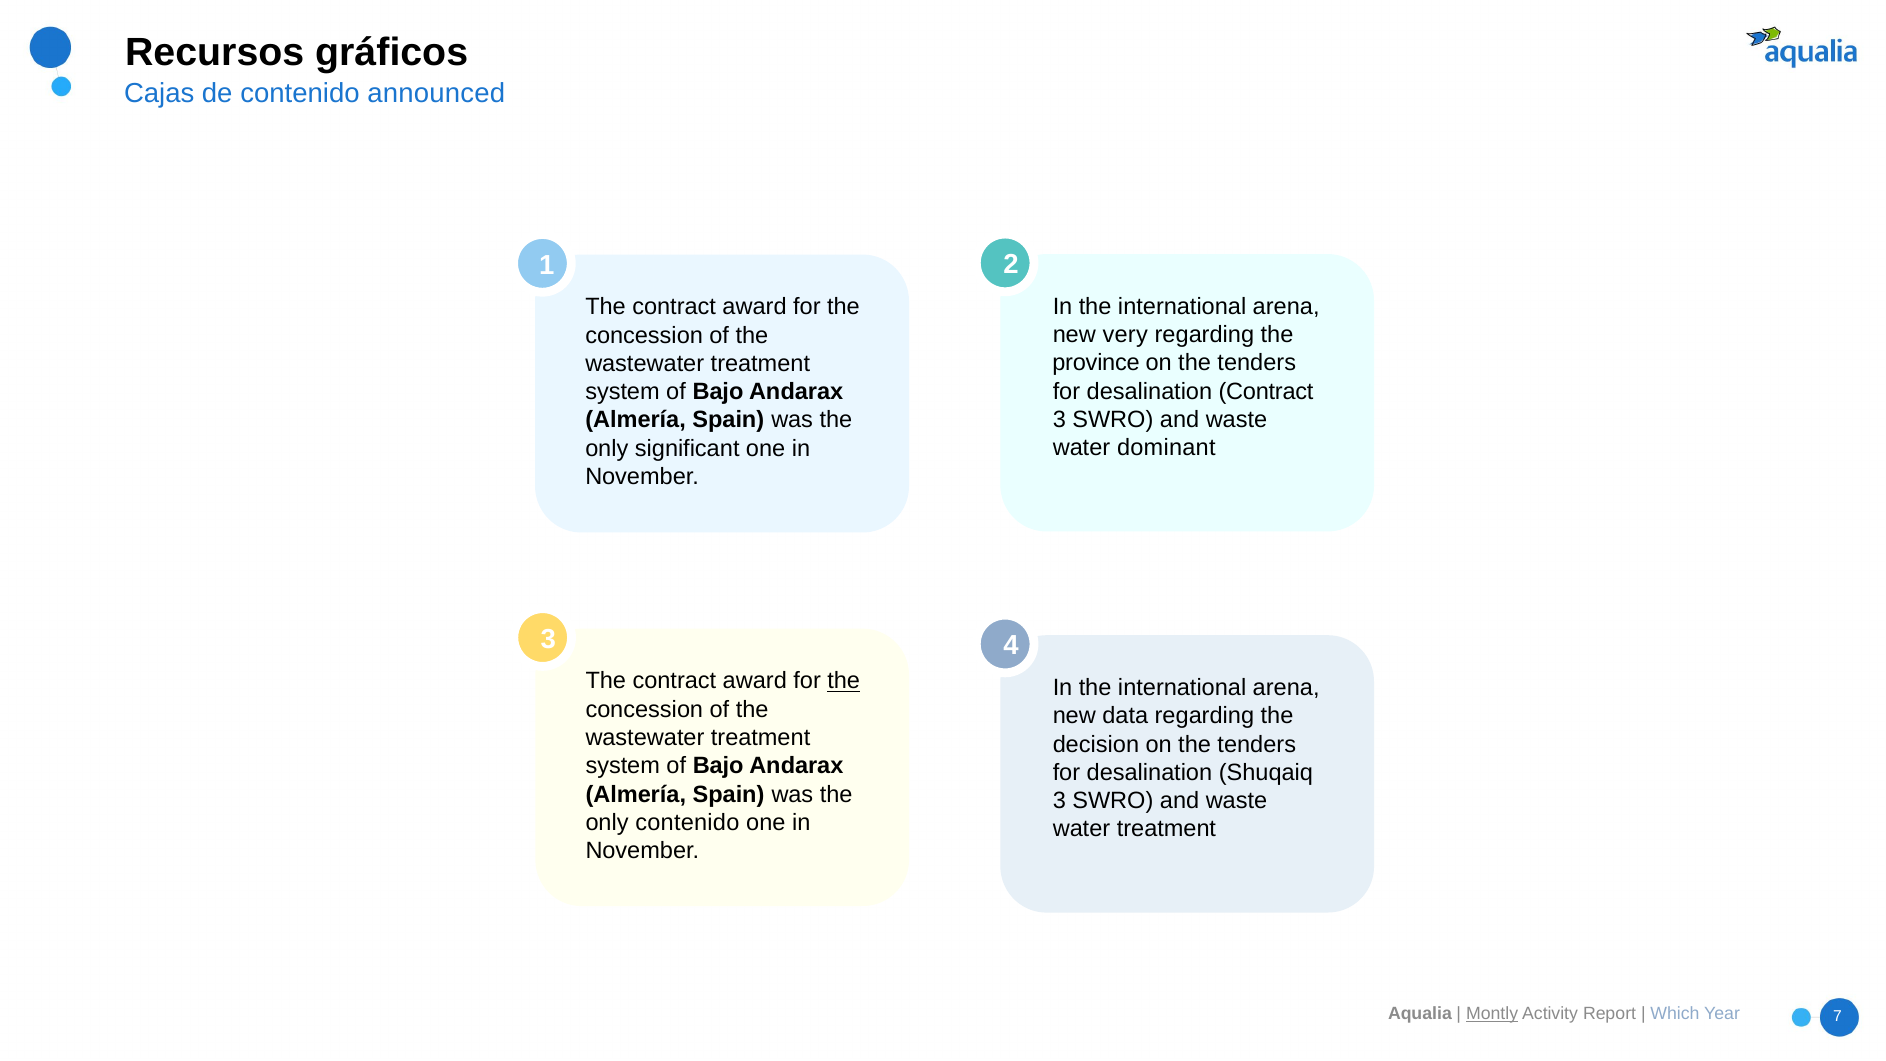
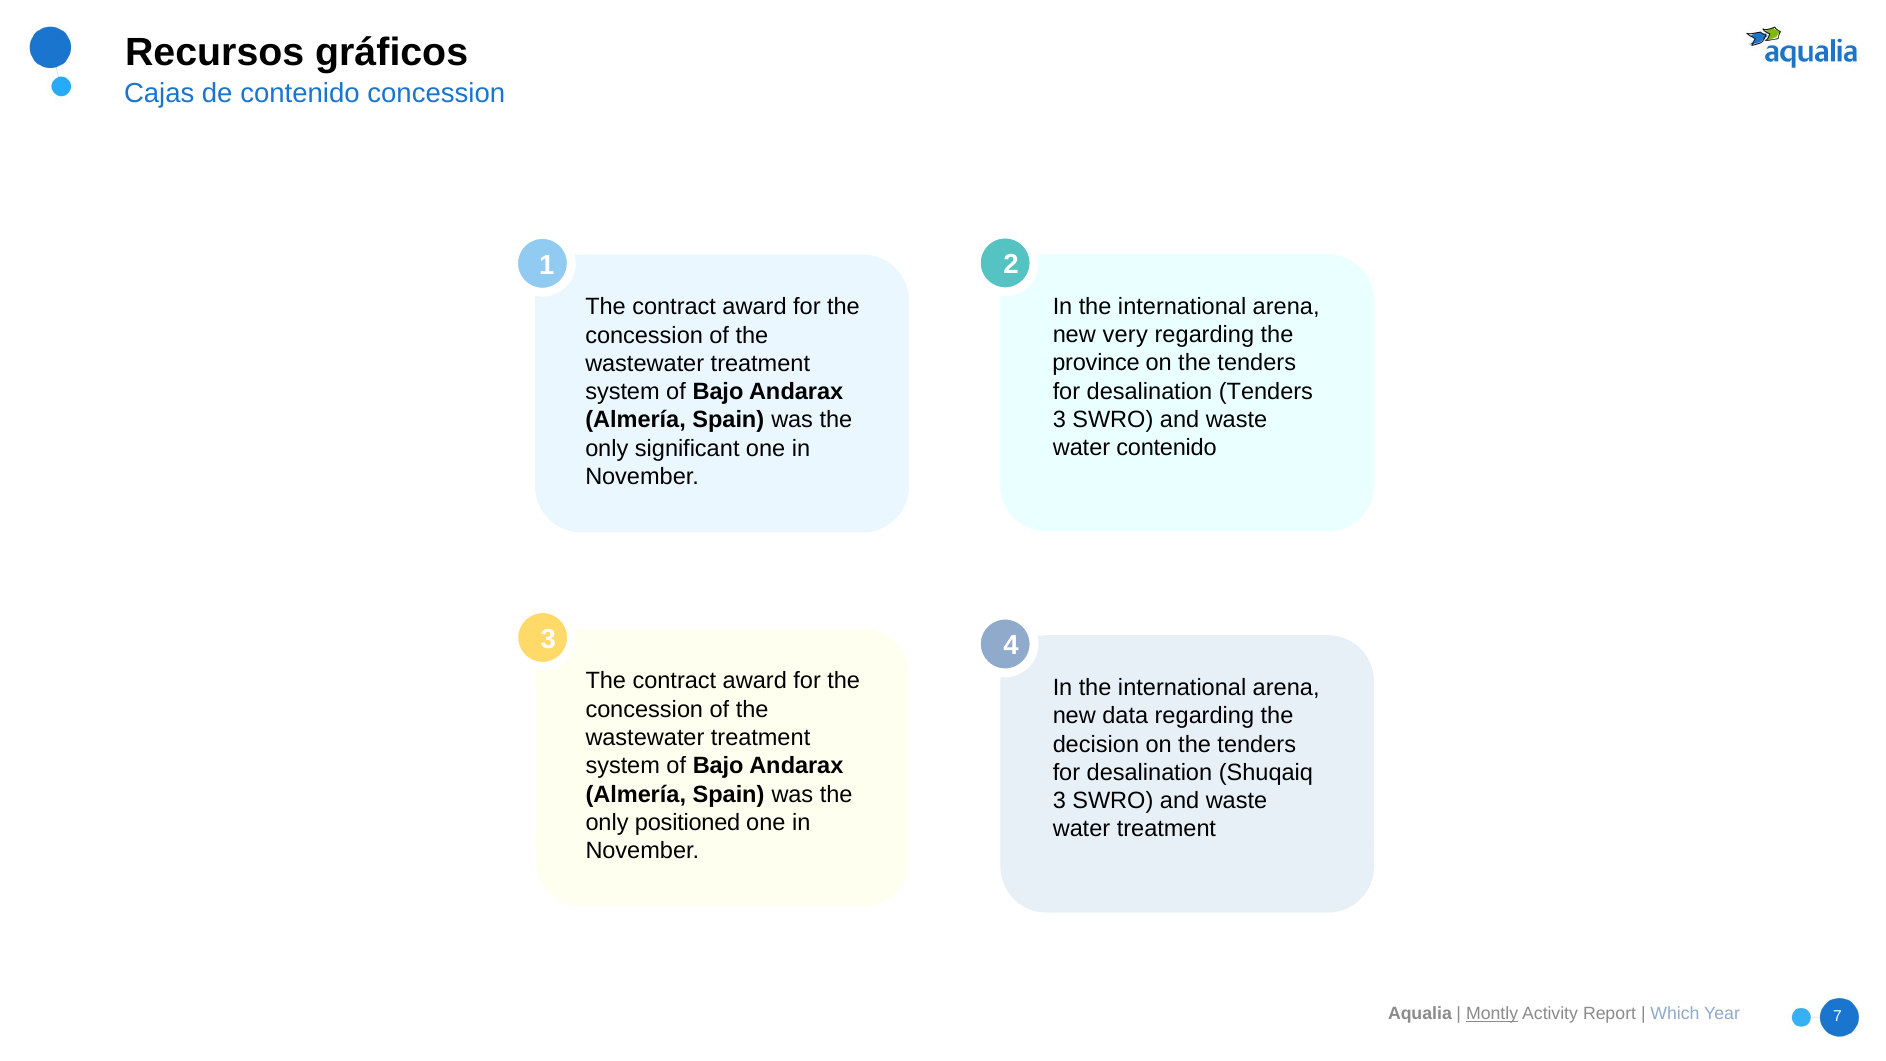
contenido announced: announced -> concession (436, 93)
desalination Contract: Contract -> Tenders (1266, 391)
water dominant: dominant -> contenido (1167, 448)
the underline: present -> none (844, 681)
only contenido: contenido -> positioned (688, 823)
